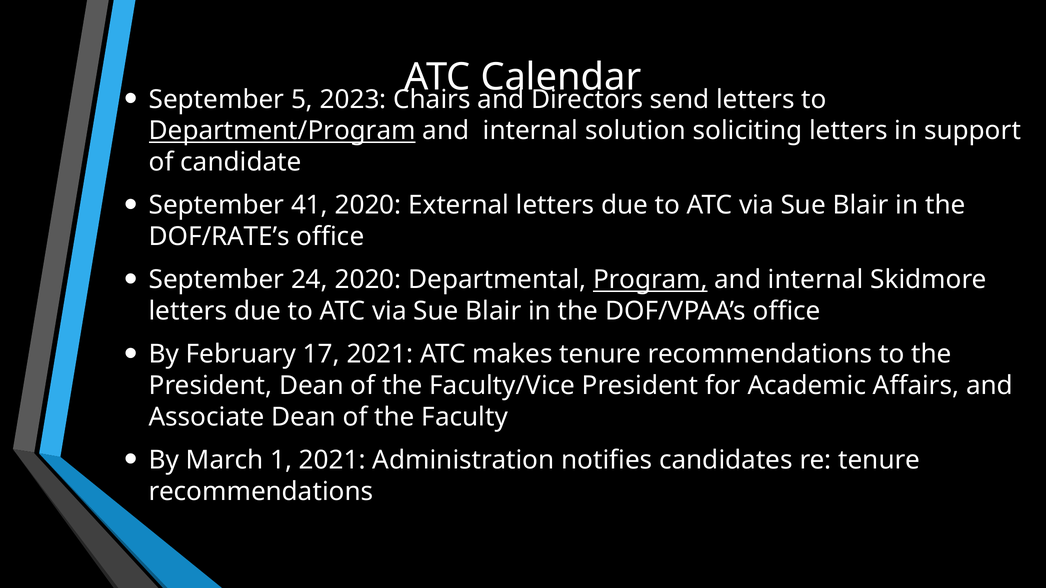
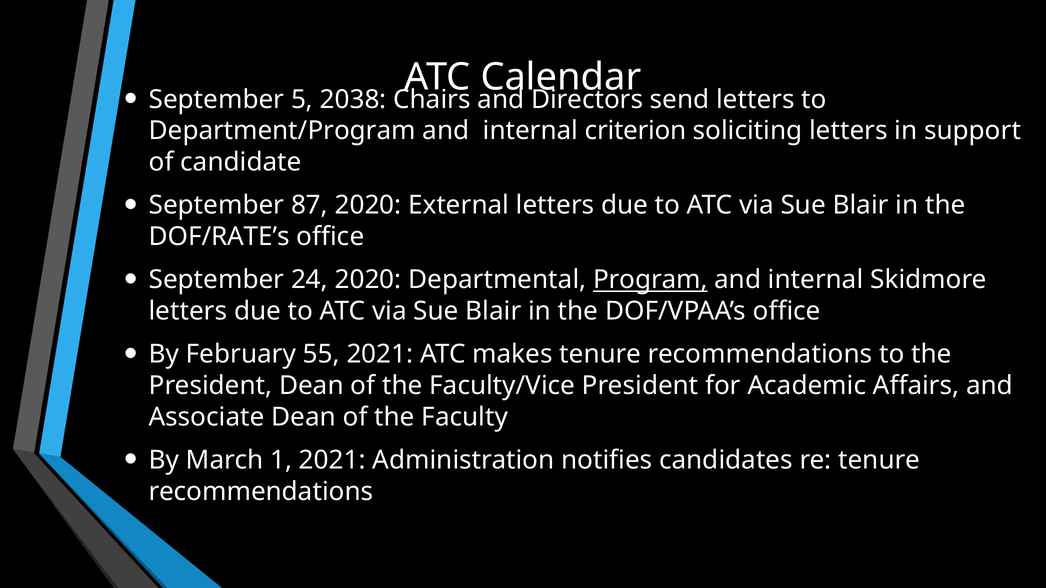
2023: 2023 -> 2038 (353, 100)
Department/Program underline: present -> none (282, 131)
solution: solution -> criterion (636, 131)
41: 41 -> 87 (309, 205)
17: 17 -> 55 (321, 355)
